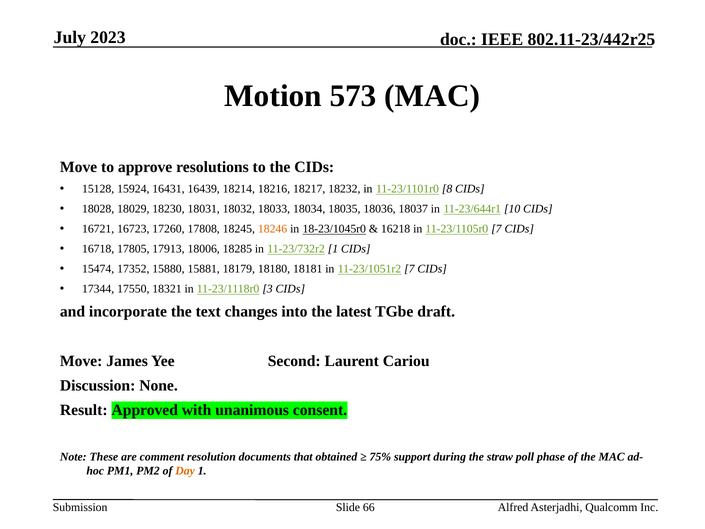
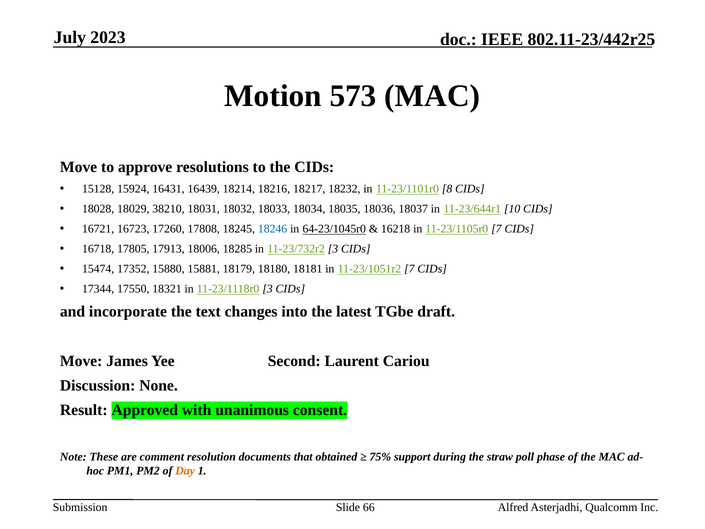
18230: 18230 -> 38210 (168, 209)
18246 colour: orange -> blue (273, 229)
18-23/1045r0: 18-23/1045r0 -> 64-23/1045r0 (334, 229)
11-23/732r2 1: 1 -> 3 (333, 249)
